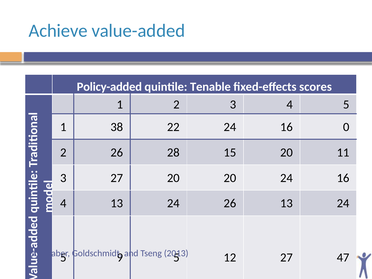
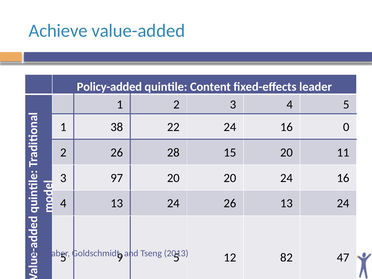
Tenable: Tenable -> Content (210, 87)
scores: scores -> leader (316, 87)
3 27: 27 -> 97 (117, 178)
12 27: 27 -> 82 (286, 258)
